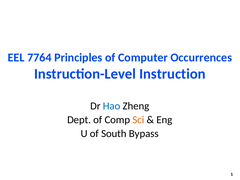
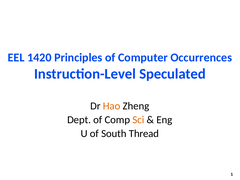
7764: 7764 -> 1420 (39, 58)
Instruction: Instruction -> Speculated (172, 74)
Hao colour: blue -> orange (112, 106)
Bypass: Bypass -> Thread (144, 133)
